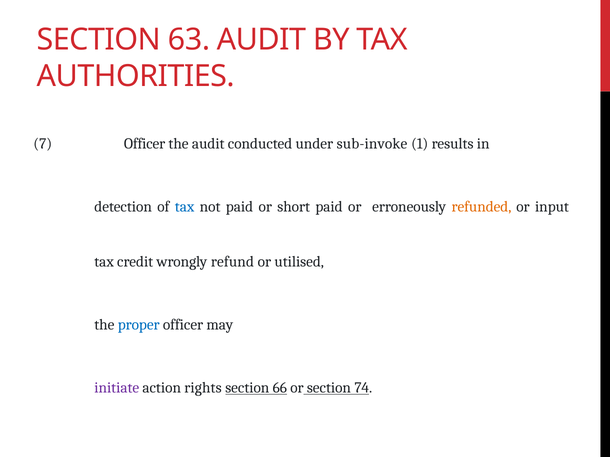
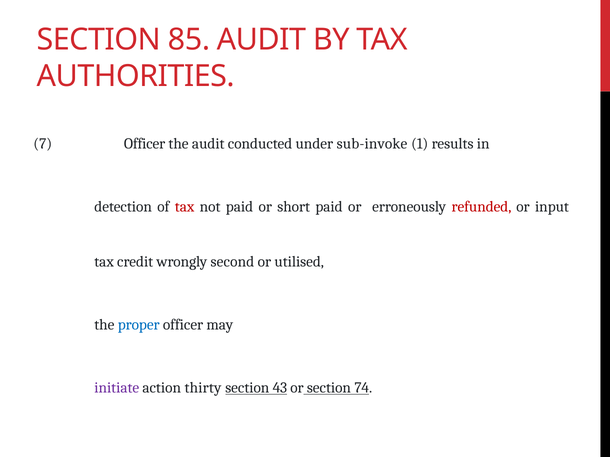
63: 63 -> 85 (189, 40)
tax colour: blue -> red (185, 207)
refunded colour: orange -> red (481, 207)
refund: refund -> second (232, 262)
rights: rights -> thirty (203, 388)
66: 66 -> 43 (280, 388)
